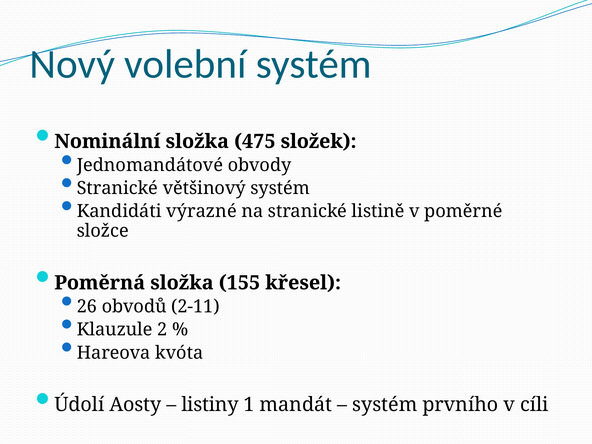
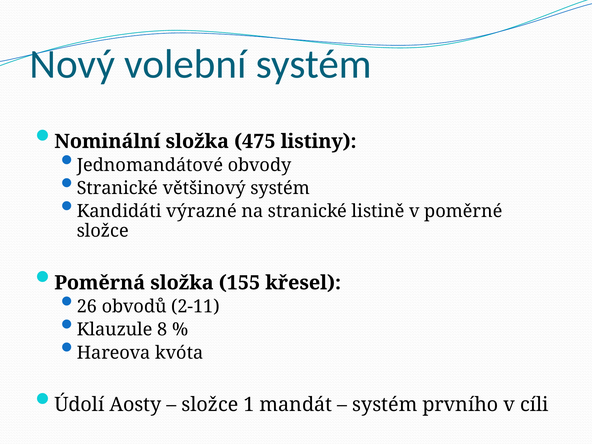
složek: složek -> listiny (319, 141)
2: 2 -> 8 (162, 330)
listiny: listiny -> složce (210, 405)
